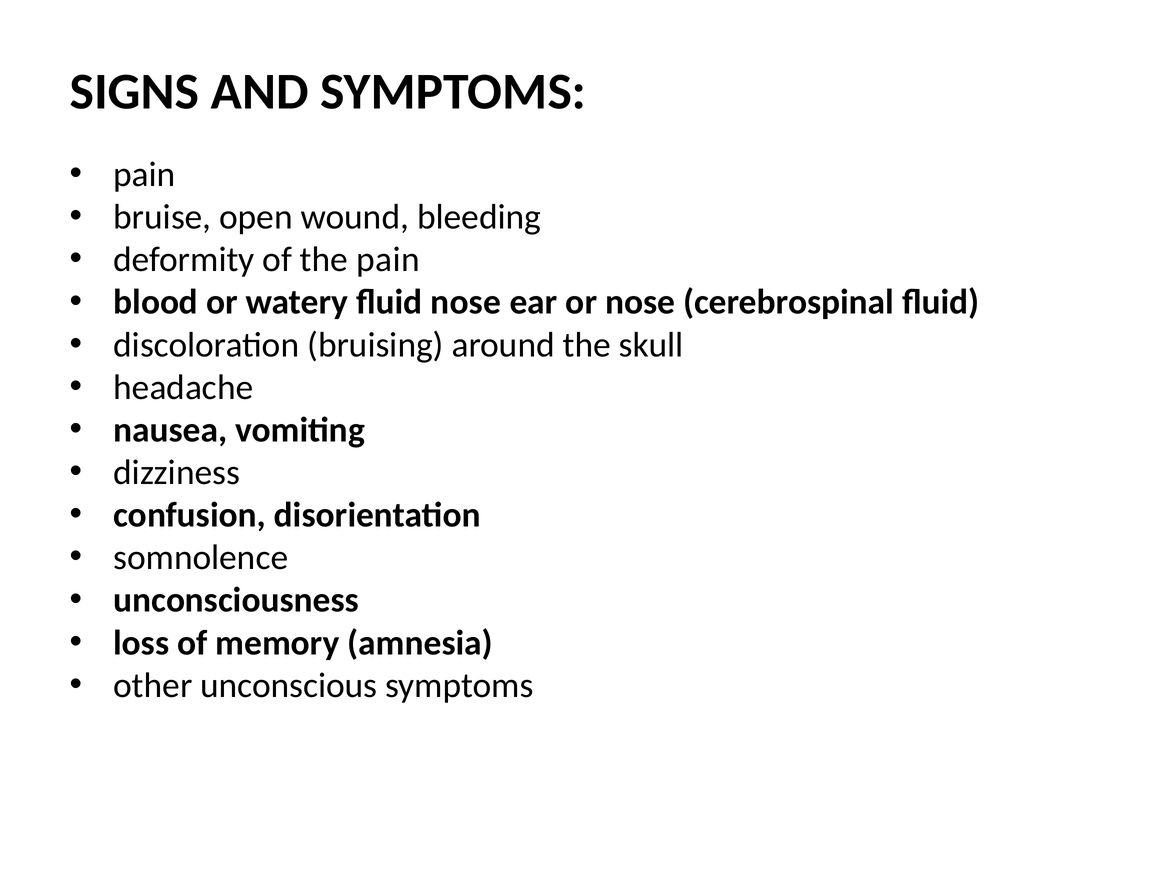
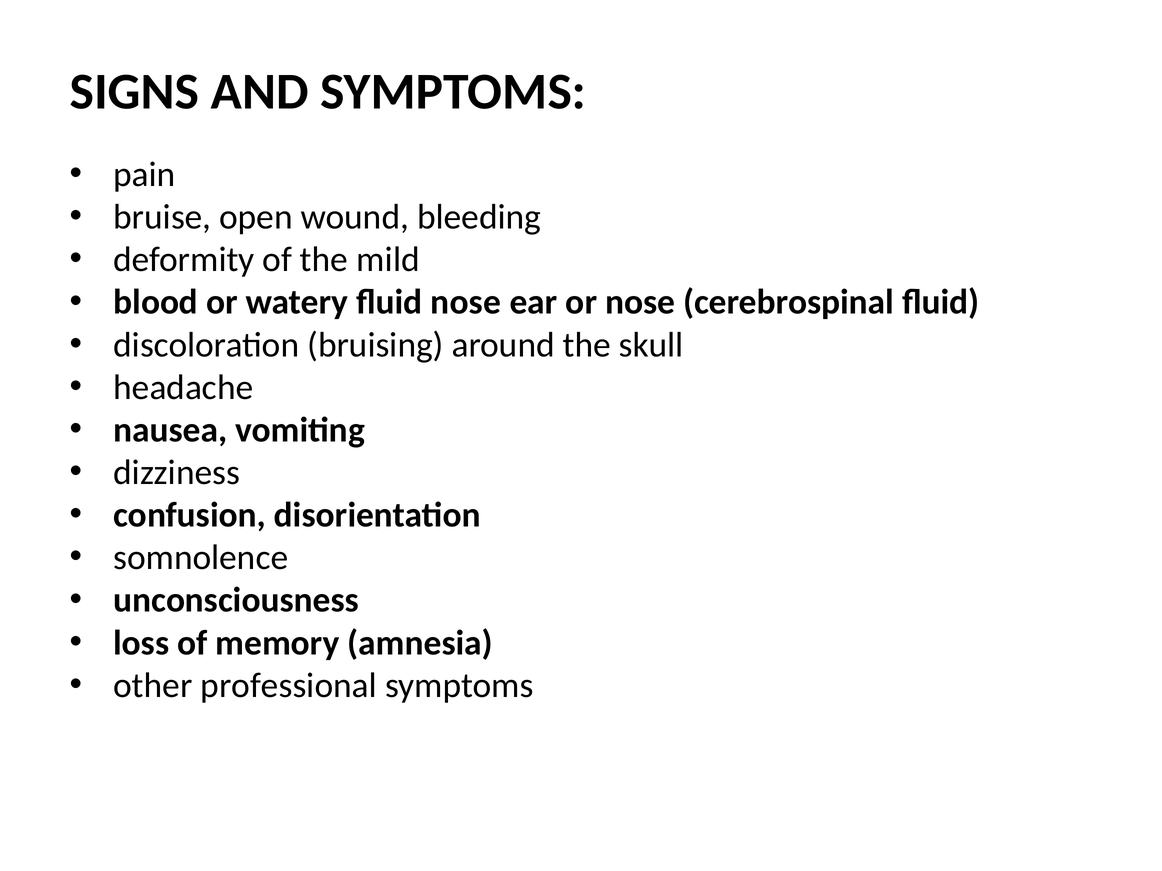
the pain: pain -> mild (388, 260)
unconscious: unconscious -> professional (289, 686)
